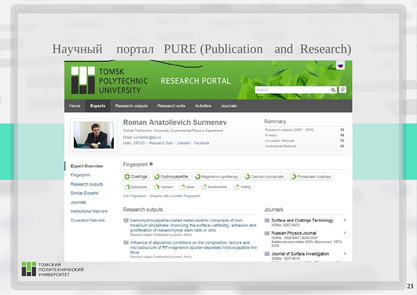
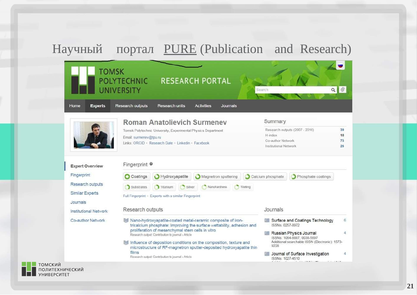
PURE underline: none -> present (180, 49)
